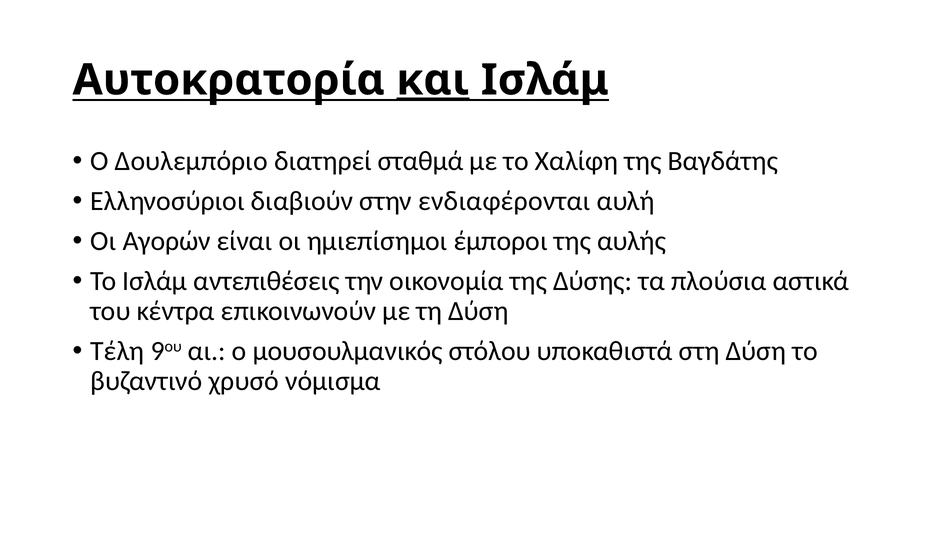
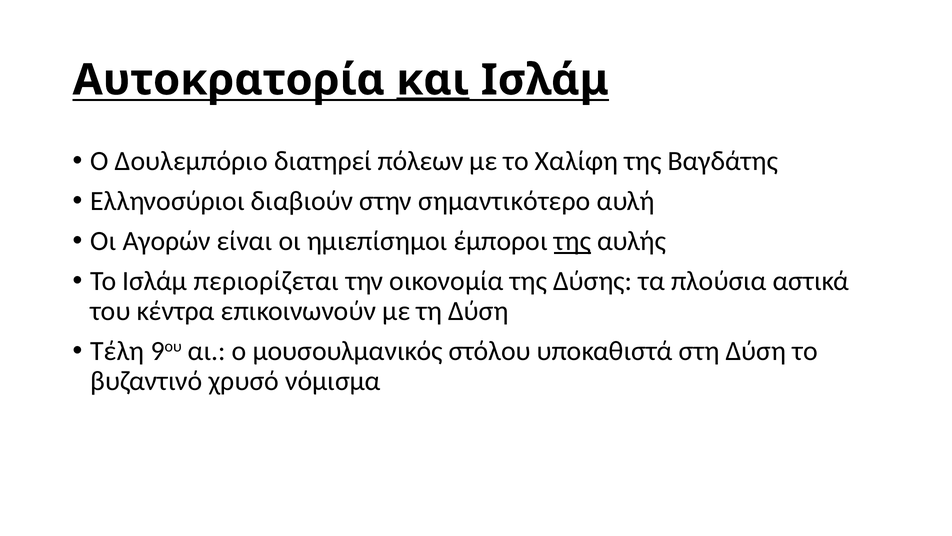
σταθμά: σταθμά -> πόλεων (421, 161)
ενδιαφέρονται: ενδιαφέρονται -> σημαντικότερο (504, 201)
της underline: none -> present (572, 241)
αντεπιθέσεις: αντεπιθέσεις -> περιορίζεται (266, 281)
